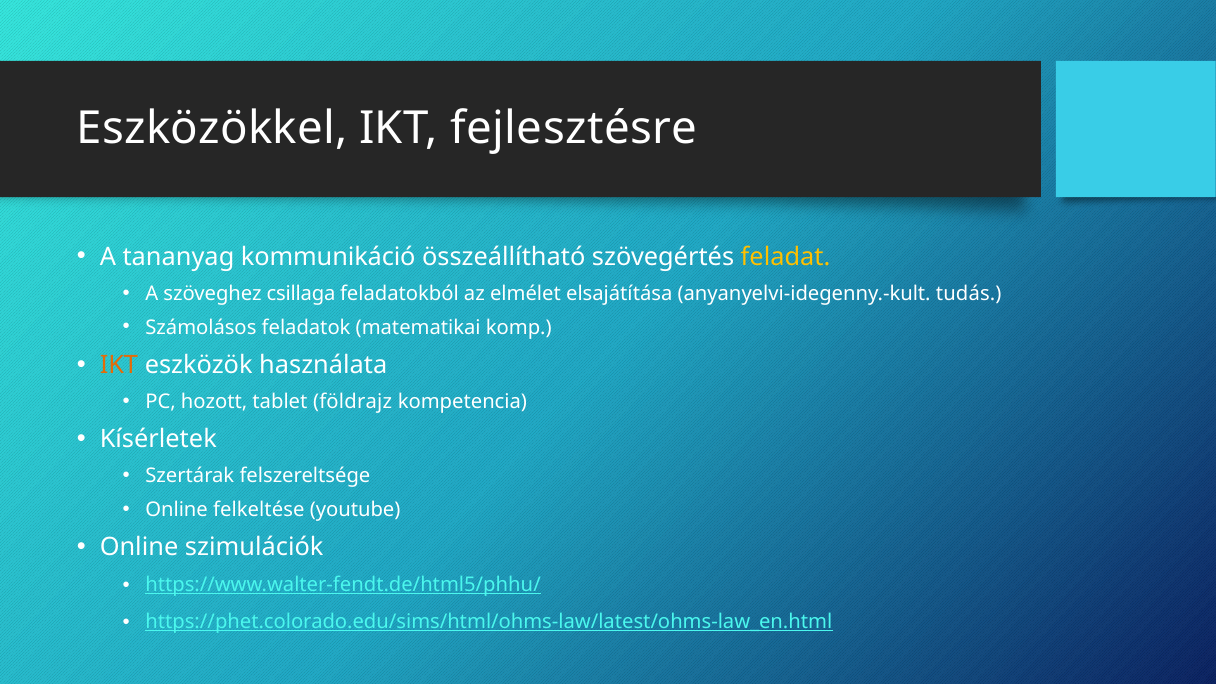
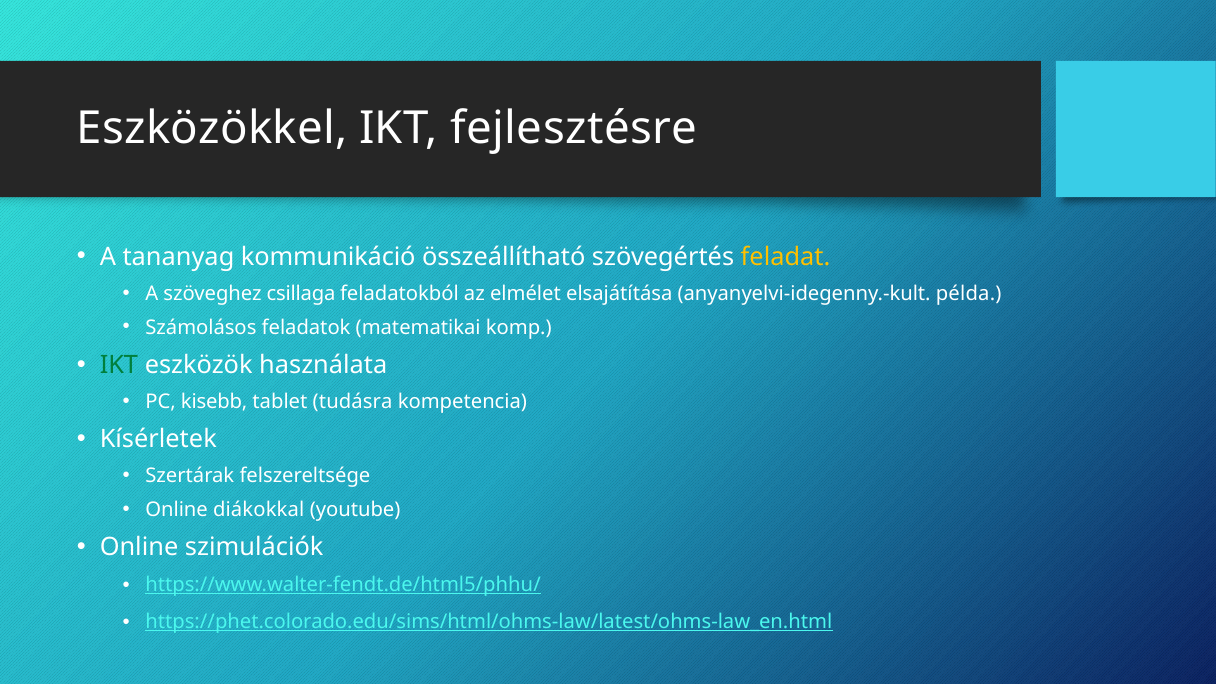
tudás: tudás -> példa (969, 294)
IKT colour: orange -> green (119, 365)
hozott: hozott -> kisebb (214, 402)
földrajz: földrajz -> tudásra (353, 402)
felkeltése: felkeltése -> diákokkal (259, 510)
